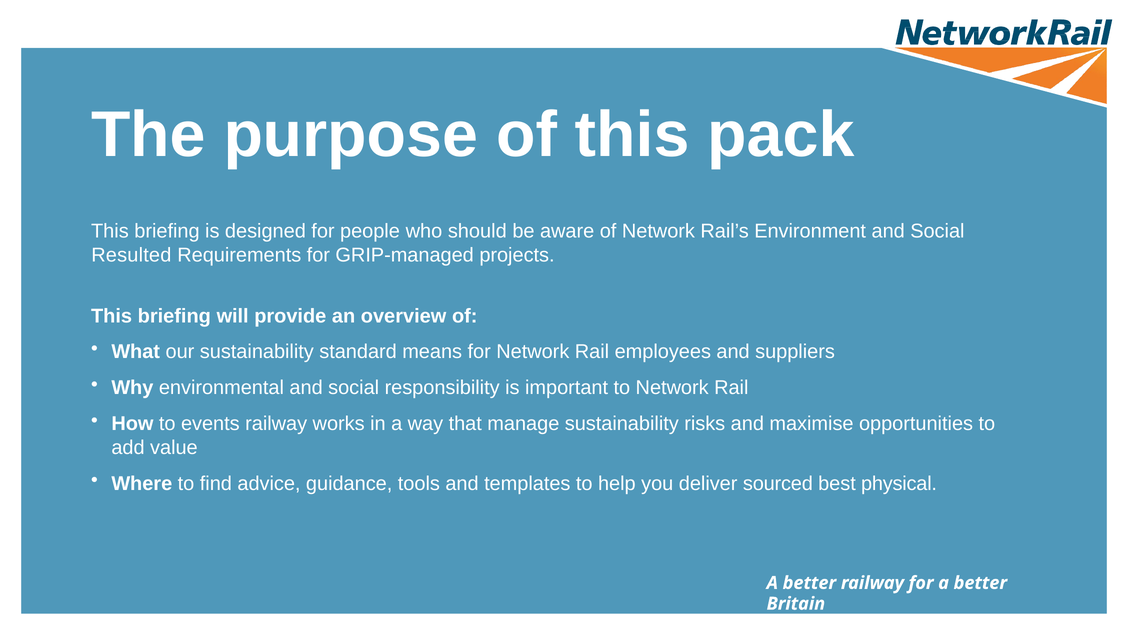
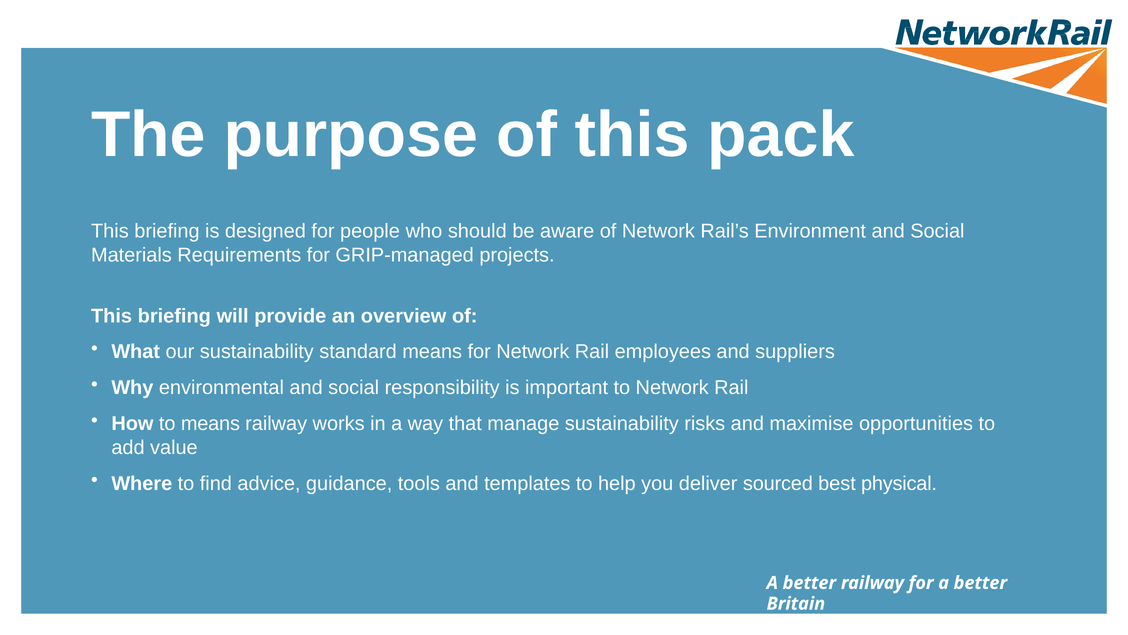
Resulted: Resulted -> Materials (131, 255)
to events: events -> means (210, 423)
